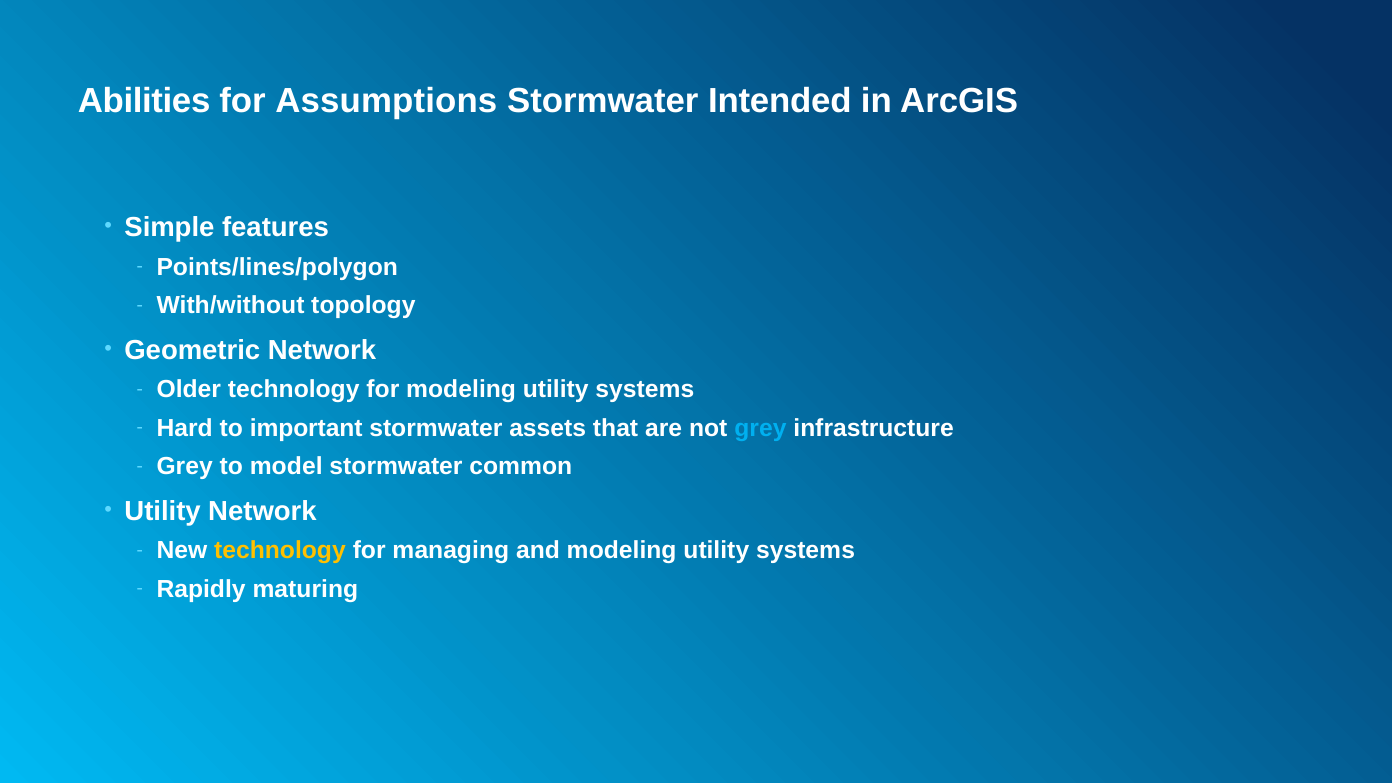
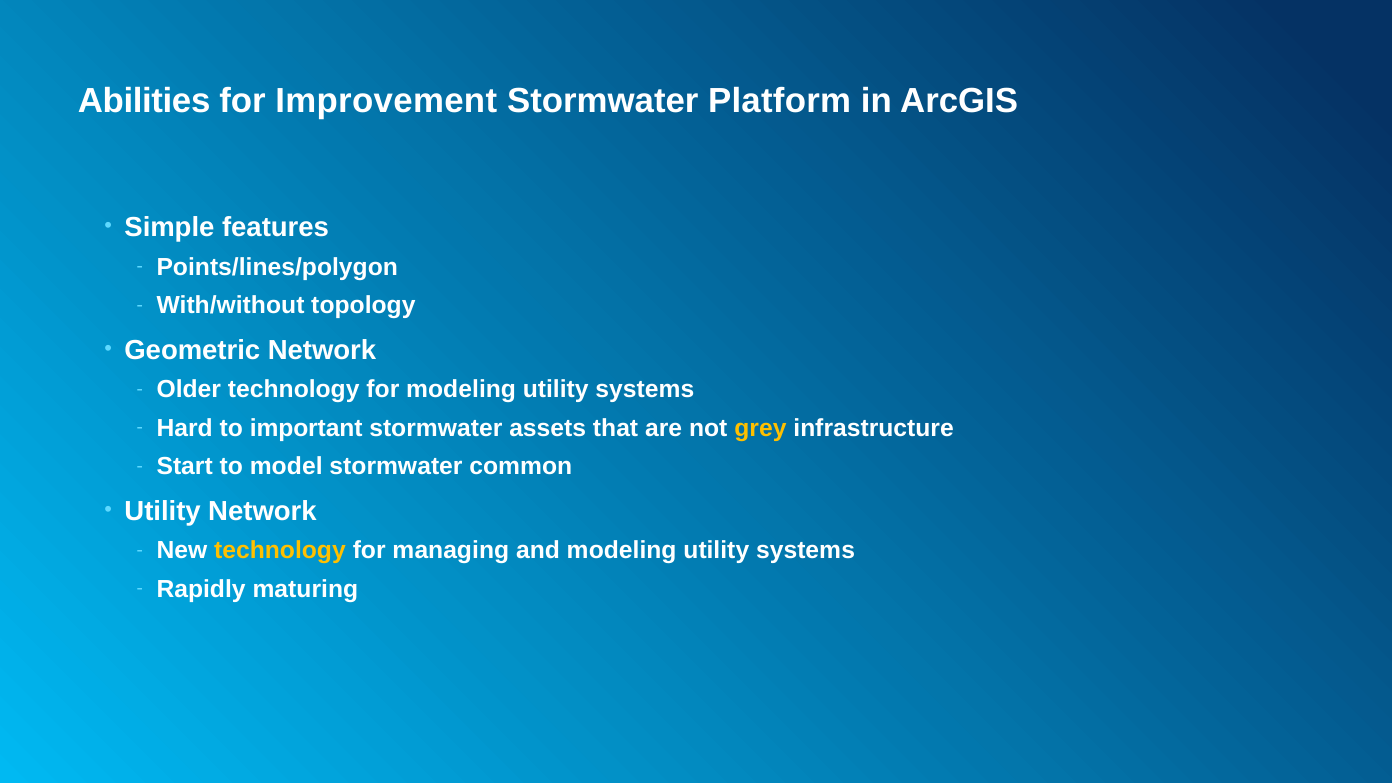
Assumptions: Assumptions -> Improvement (386, 101)
Intended: Intended -> Platform (780, 101)
grey colour: light blue -> yellow (760, 428)
Grey: Grey -> Start (185, 466)
